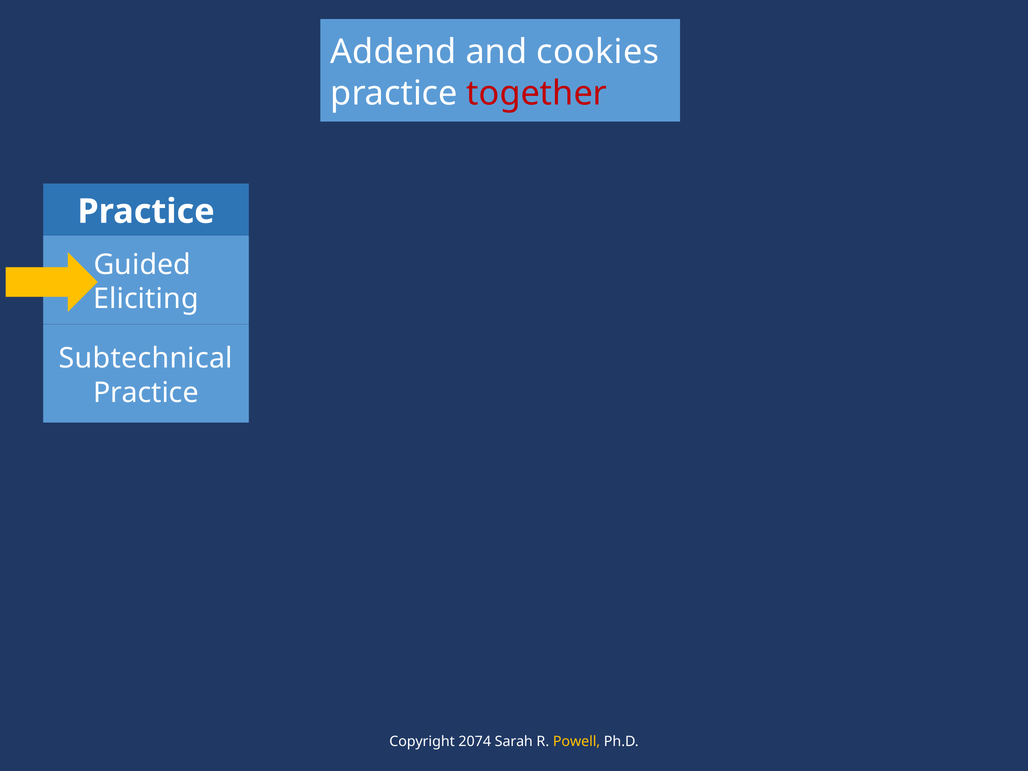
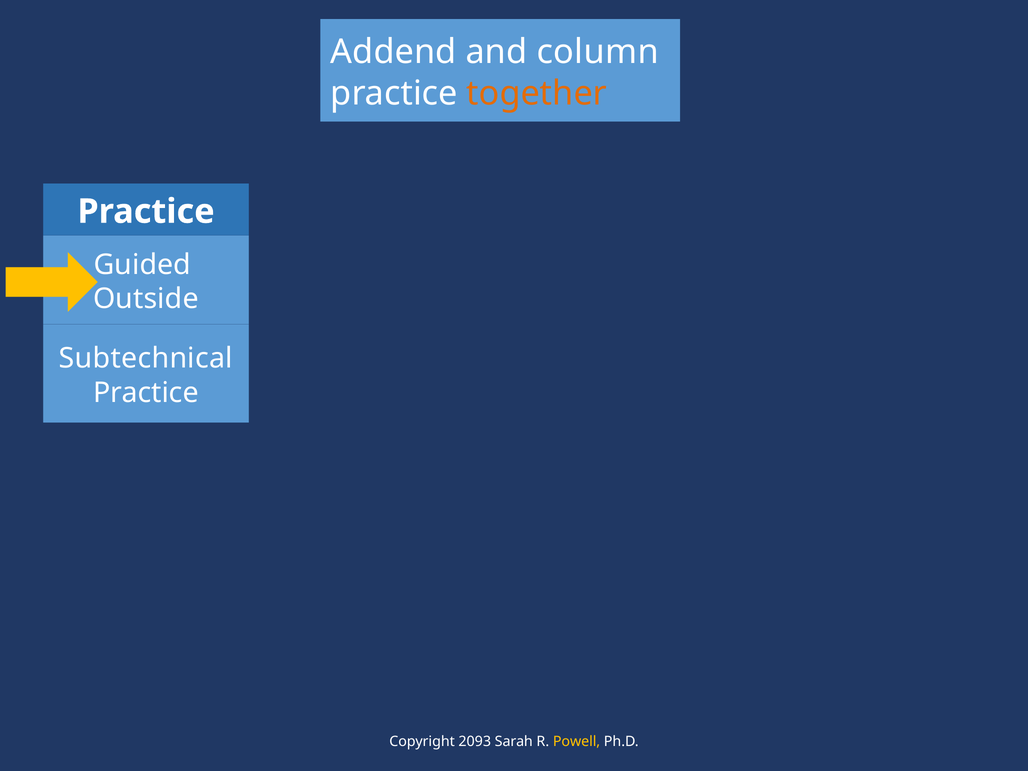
cookies: cookies -> column (598, 52)
together colour: red -> orange (537, 93)
Eliciting: Eliciting -> Outside (146, 299)
2074: 2074 -> 2093 (475, 742)
